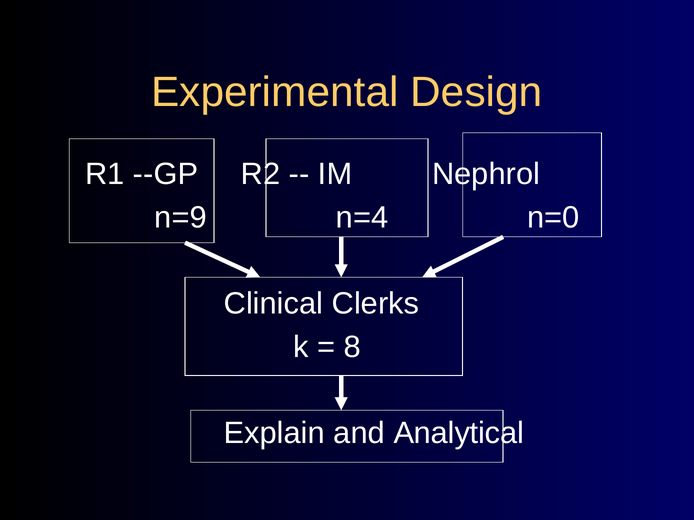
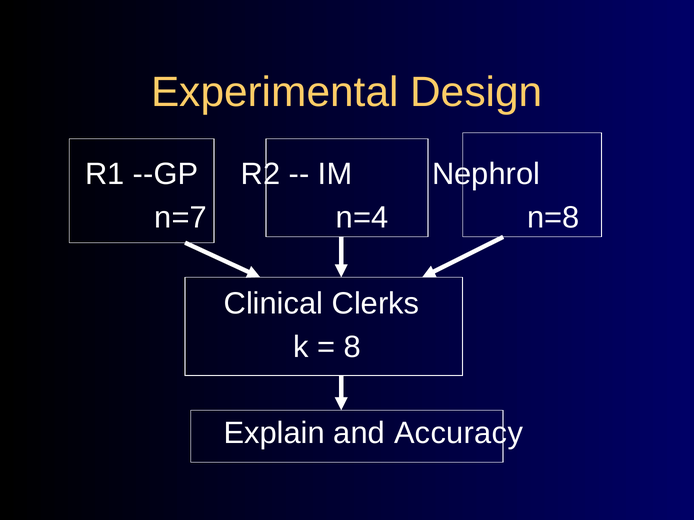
n=9: n=9 -> n=7 (181, 218)
n=0: n=0 -> n=8 (553, 218)
Analytical: Analytical -> Accuracy (459, 434)
